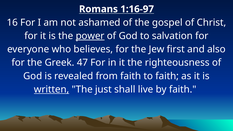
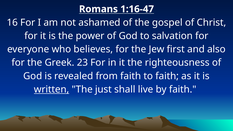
1:16-97: 1:16-97 -> 1:16-47 (137, 9)
power underline: present -> none (90, 36)
47: 47 -> 23 (82, 63)
